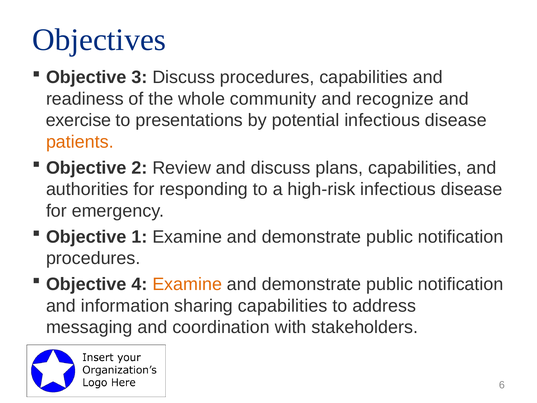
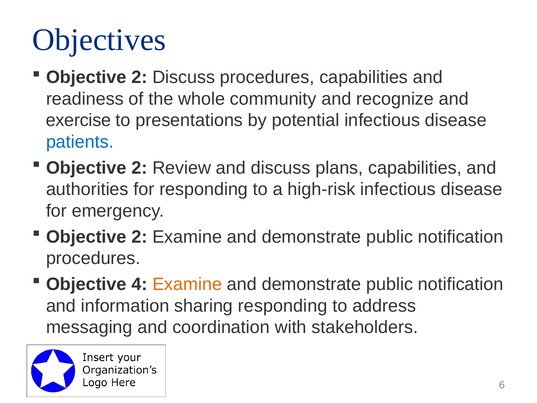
3: 3 -> 2 (139, 77)
patients colour: orange -> blue (80, 142)
1: 1 -> 2 (139, 237)
sharing capabilities: capabilities -> responding (283, 306)
